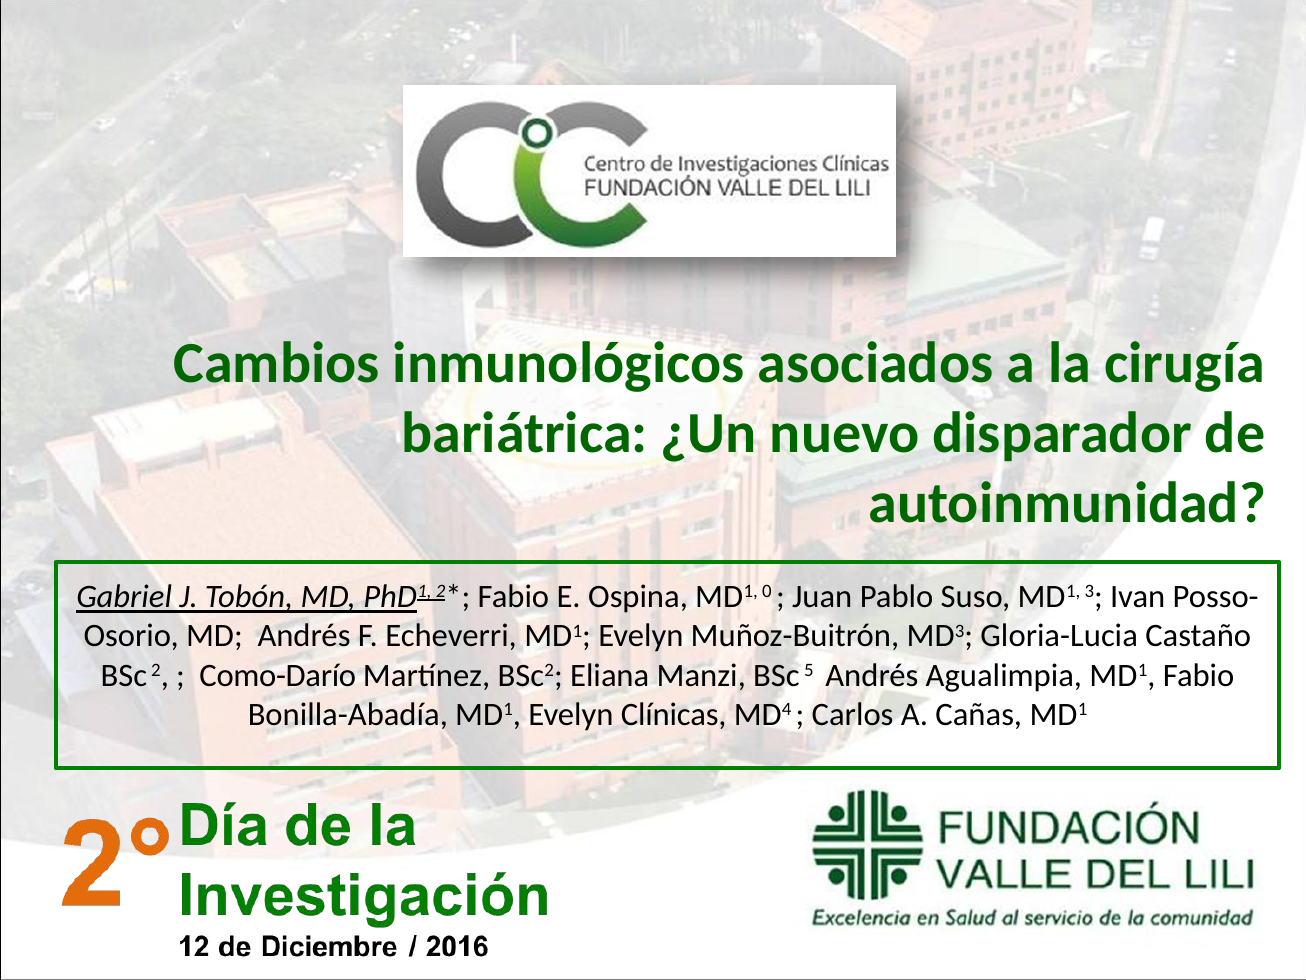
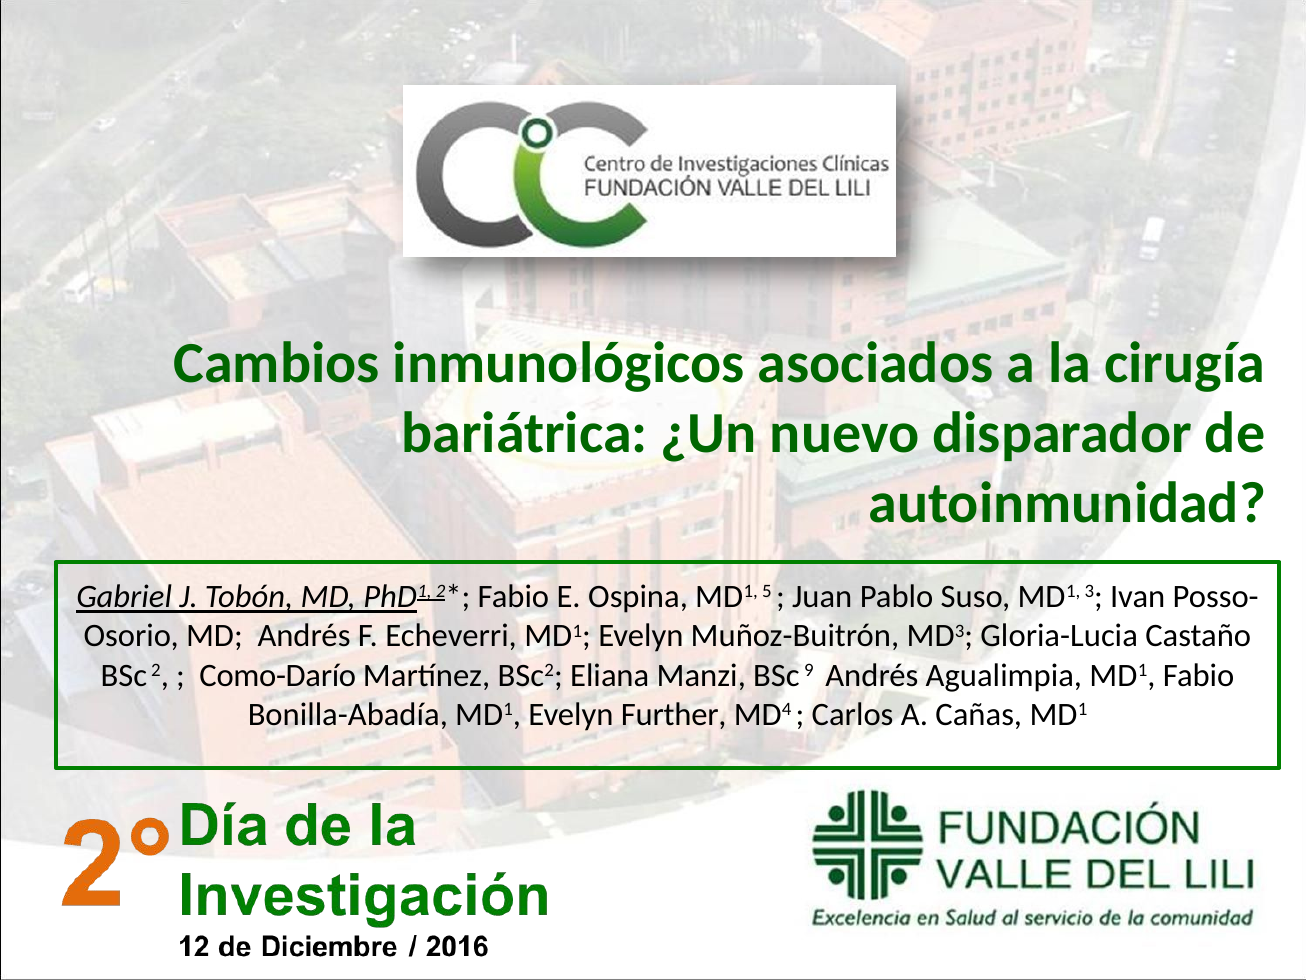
0: 0 -> 5 (767, 591)
5: 5 -> 9 (809, 670)
Clínicas: Clínicas -> Further (674, 714)
